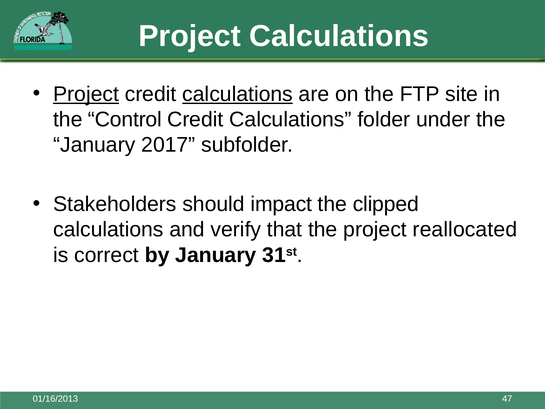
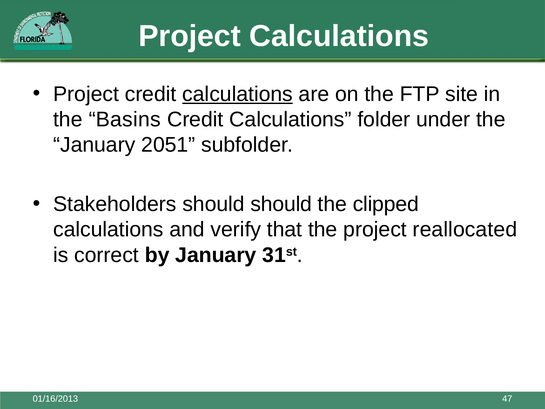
Project underline: present -> none (86, 94)
Control: Control -> Basins (125, 119)
2017: 2017 -> 2051 (168, 145)
should impact: impact -> should (281, 204)
